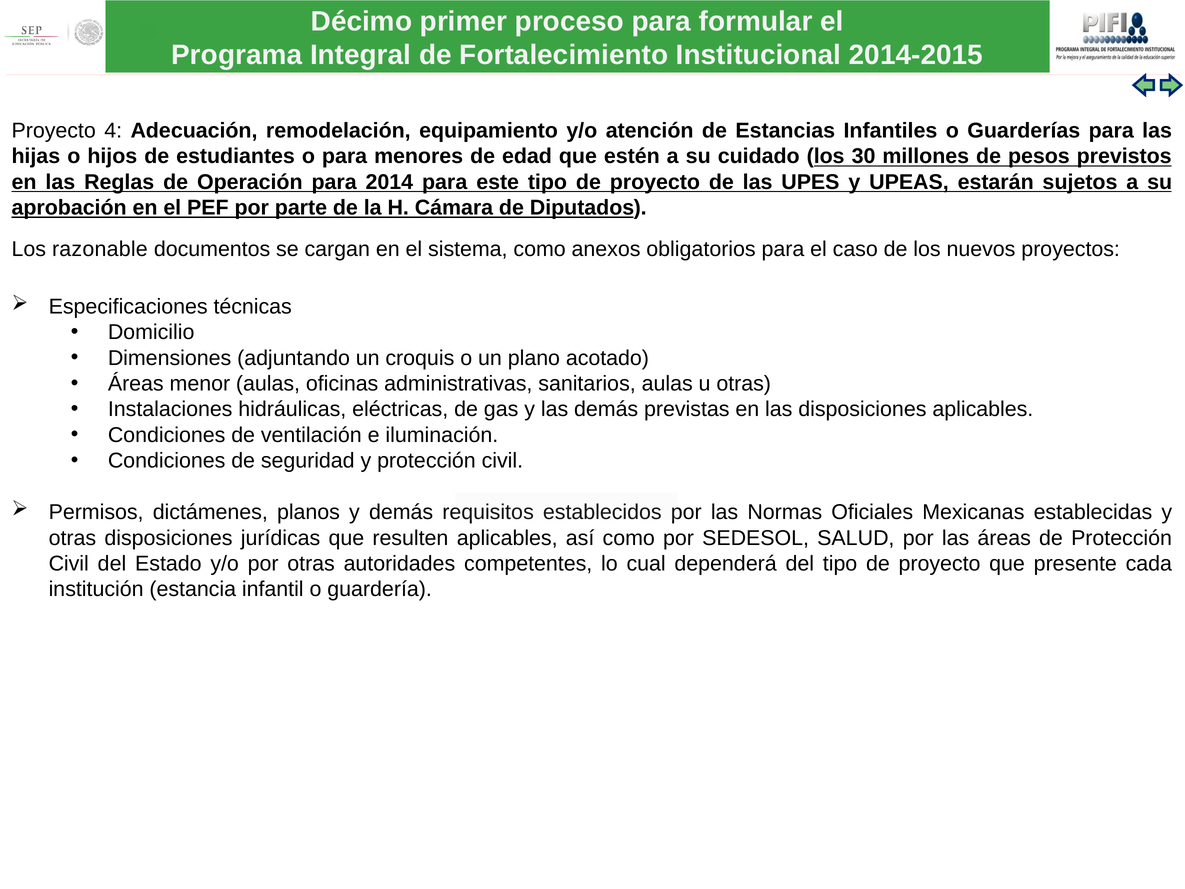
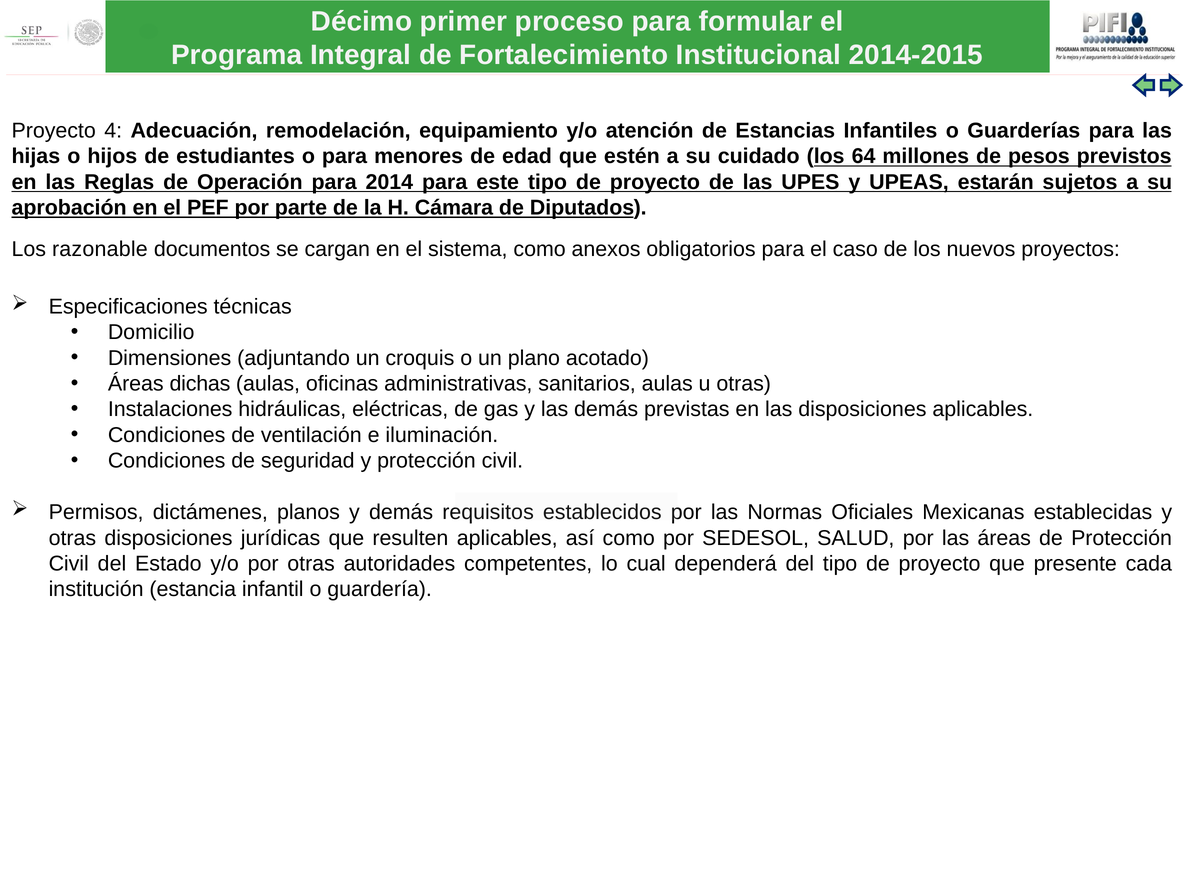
30: 30 -> 64 (864, 156)
menor: menor -> dichas (200, 384)
